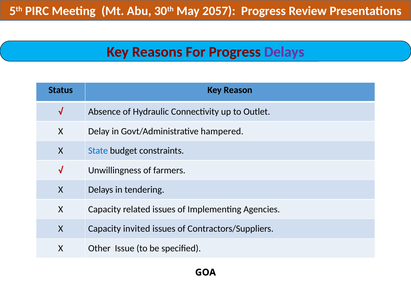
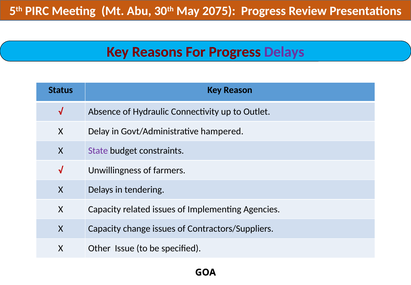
2057: 2057 -> 2075 (219, 11)
State colour: blue -> purple (98, 150)
invited: invited -> change (137, 228)
